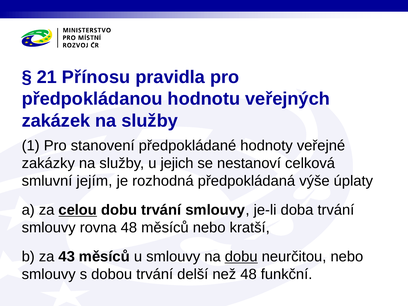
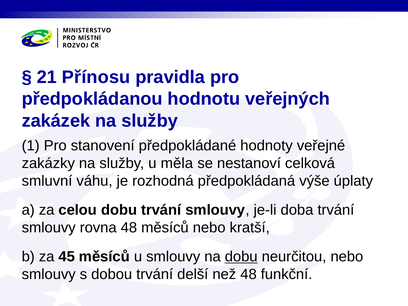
jejich: jejich -> měla (177, 163)
jejím: jejím -> váhu (94, 181)
celou underline: present -> none (78, 210)
43: 43 -> 45 (67, 257)
